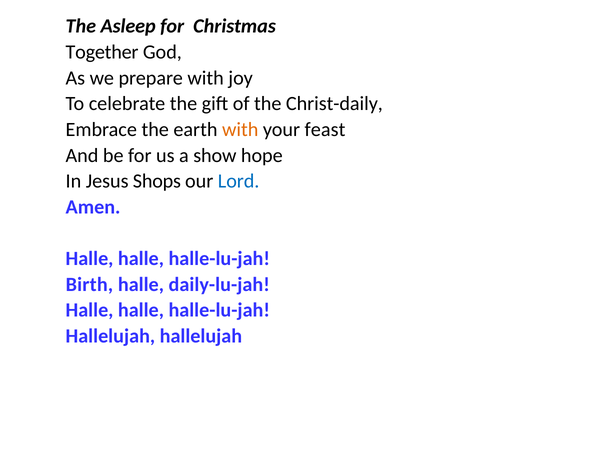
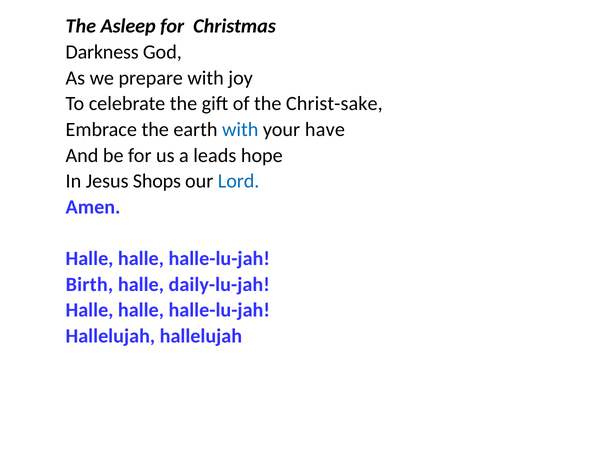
Together: Together -> Darkness (102, 52)
Christ-daily: Christ-daily -> Christ-sake (334, 104)
with colour: orange -> blue (240, 129)
feast: feast -> have (325, 129)
show: show -> leads (215, 155)
